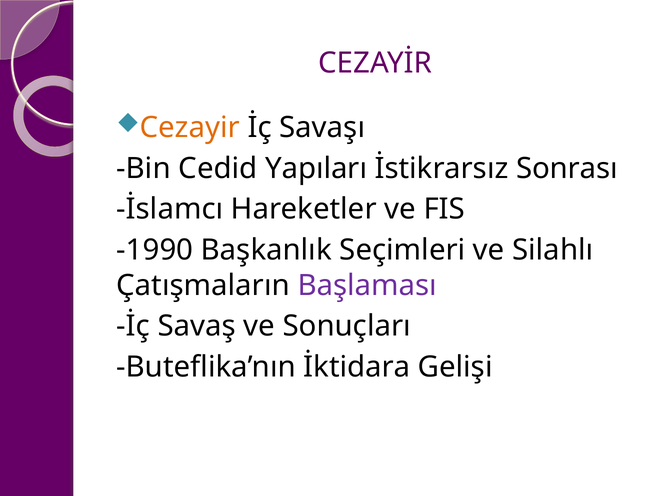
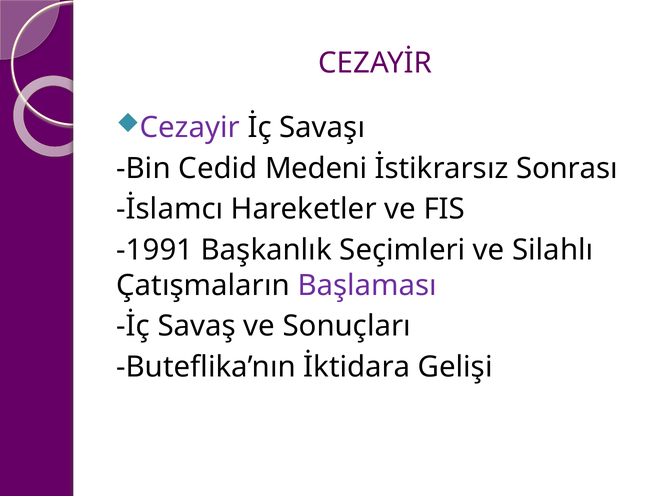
Cezayir colour: orange -> purple (190, 128)
Yapıları: Yapıları -> Medeni (316, 169)
-1990: -1990 -> -1991 (155, 250)
